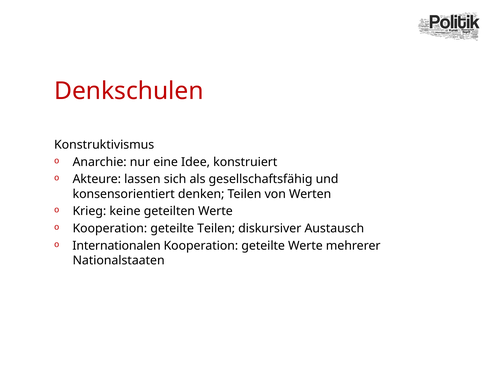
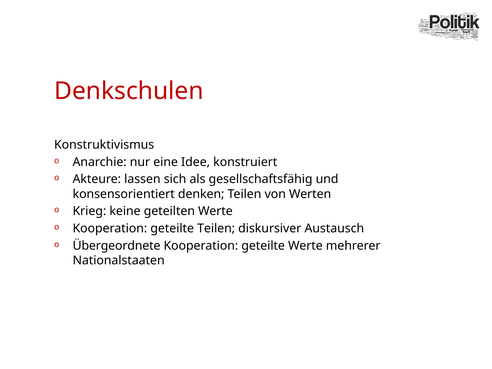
Internationalen: Internationalen -> Übergeordnete (117, 246)
